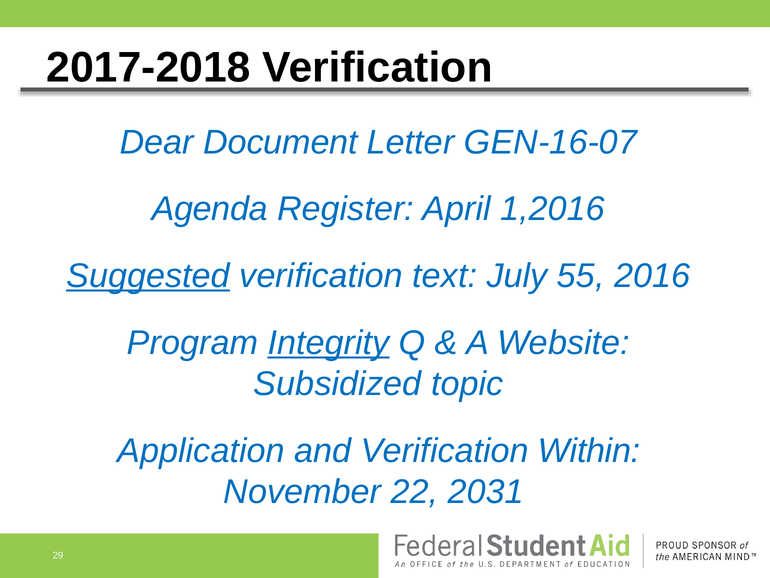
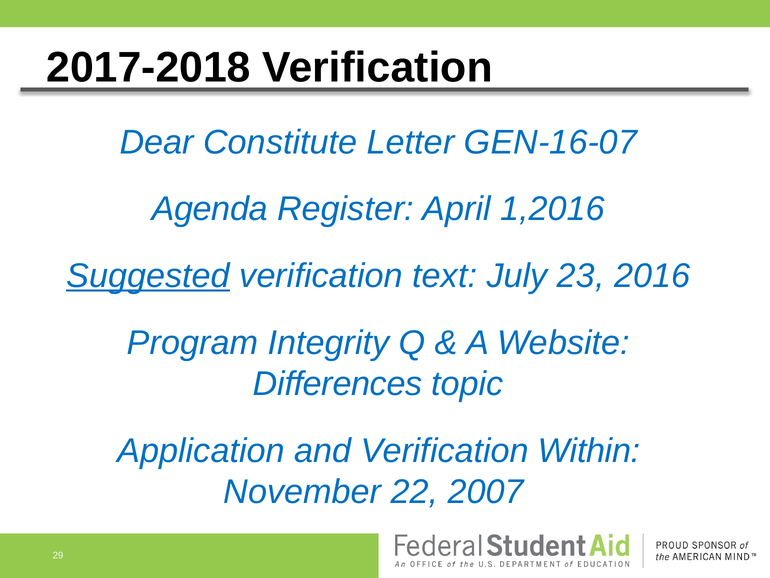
Document: Document -> Constitute (280, 142)
55: 55 -> 23 (581, 276)
Integrity underline: present -> none (328, 342)
Subsidized: Subsidized -> Differences (338, 384)
2031: 2031 -> 2007 (486, 491)
